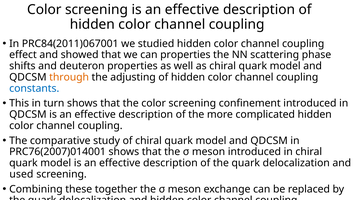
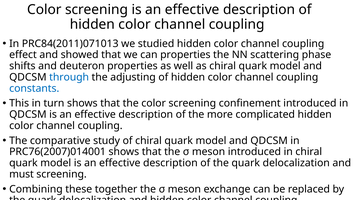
PRC84(2011)067001: PRC84(2011)067001 -> PRC84(2011)071013 (70, 44)
through colour: orange -> blue (69, 77)
used: used -> must (22, 174)
